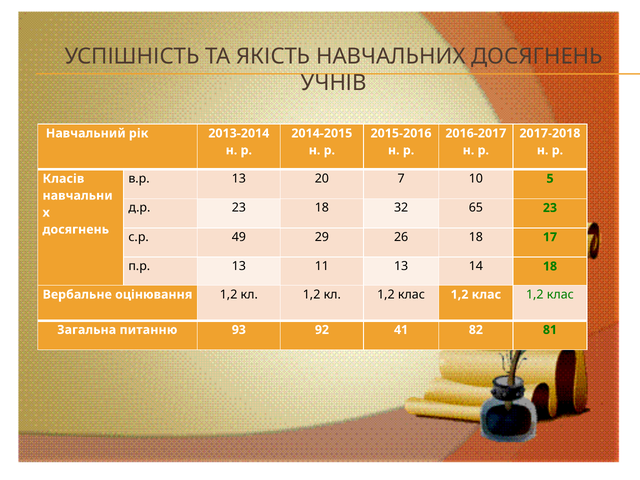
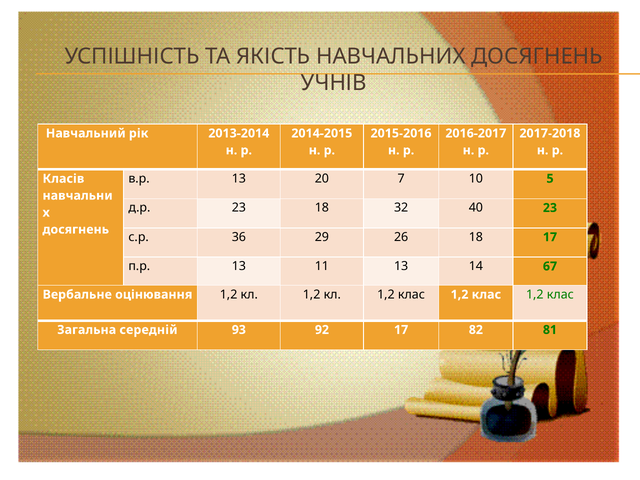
65: 65 -> 40 (476, 208)
49: 49 -> 36 (239, 237)
14 18: 18 -> 67 (550, 266)
питанню: питанню -> середній (148, 330)
92 41: 41 -> 17 (401, 330)
